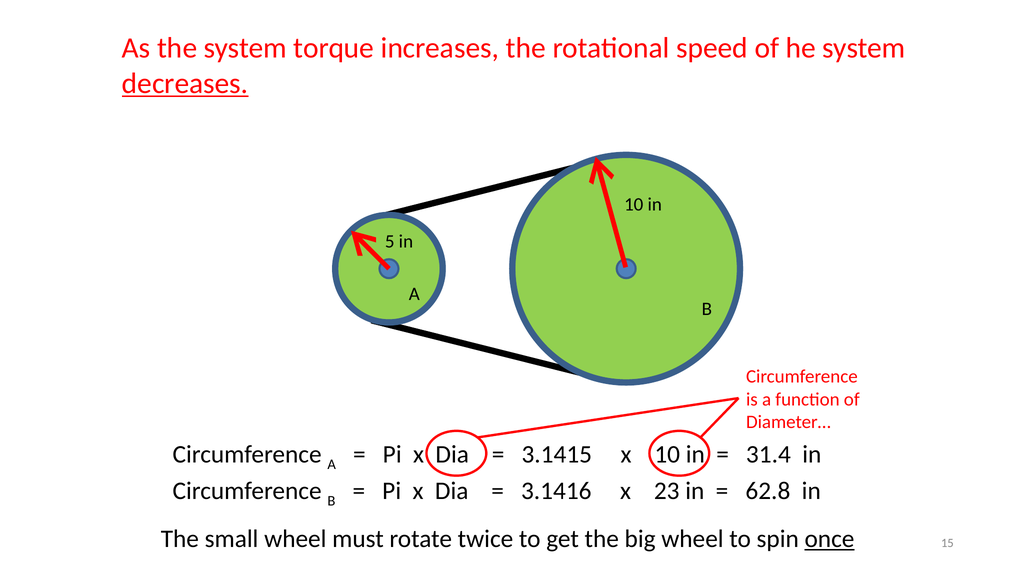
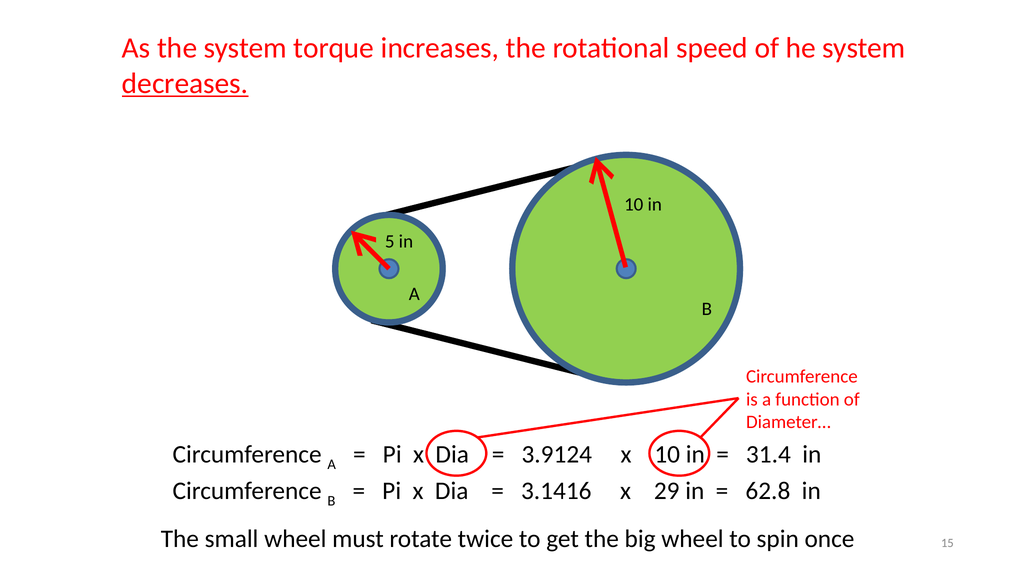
3.1415: 3.1415 -> 3.9124 (557, 455)
23: 23 -> 29 (667, 491)
once underline: present -> none (829, 539)
